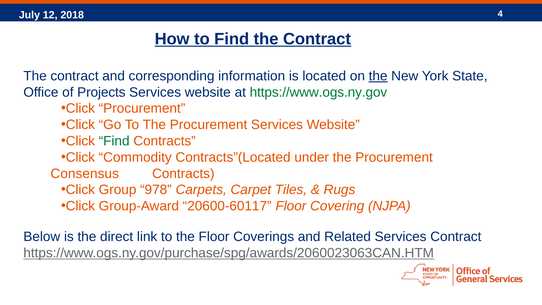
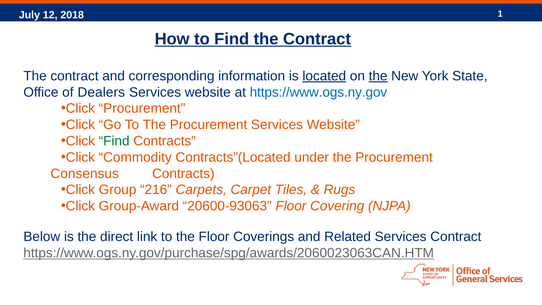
4: 4 -> 1 (500, 14)
located underline: none -> present (324, 76)
Projects: Projects -> Dealers (101, 92)
https://www.ogs.ny.gov colour: green -> blue (318, 92)
978: 978 -> 216 (156, 190)
20600-60117: 20600-60117 -> 20600-93063 (227, 206)
